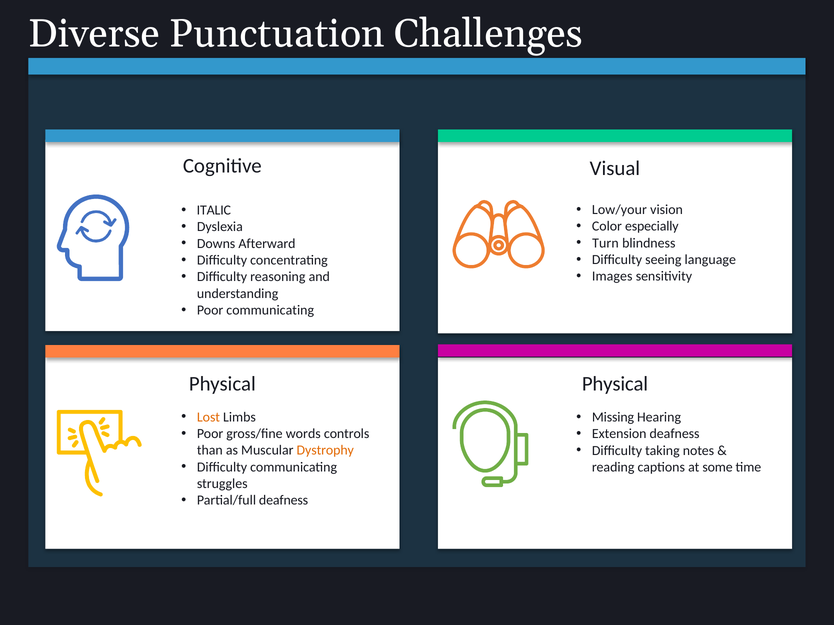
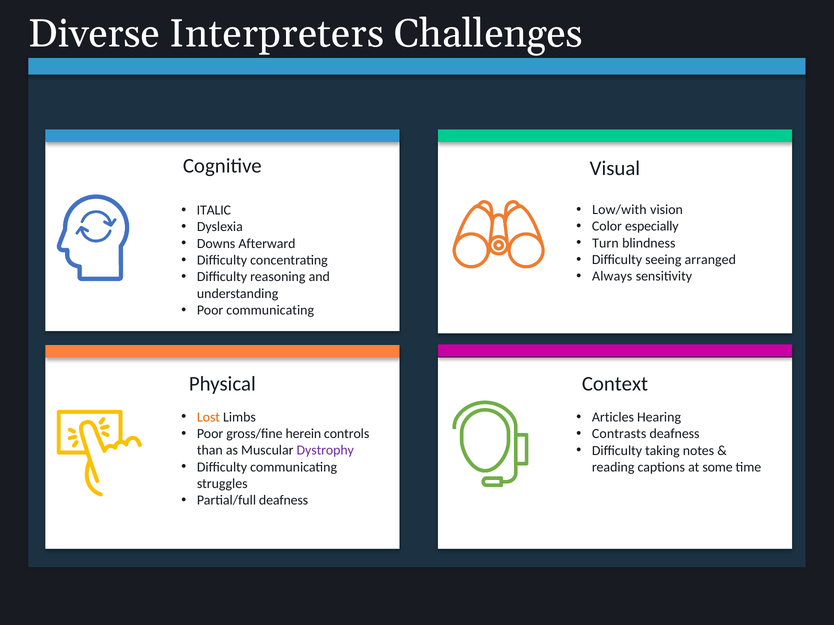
Punctuation: Punctuation -> Interpreters (277, 34)
Low/your: Low/your -> Low/with (619, 210)
language: language -> arranged (710, 260)
Images: Images -> Always (612, 277)
Physical Physical: Physical -> Context (615, 384)
Missing: Missing -> Articles (613, 418)
words: words -> herein (303, 434)
Extension: Extension -> Contrasts (619, 434)
Dystrophy colour: orange -> purple (325, 451)
